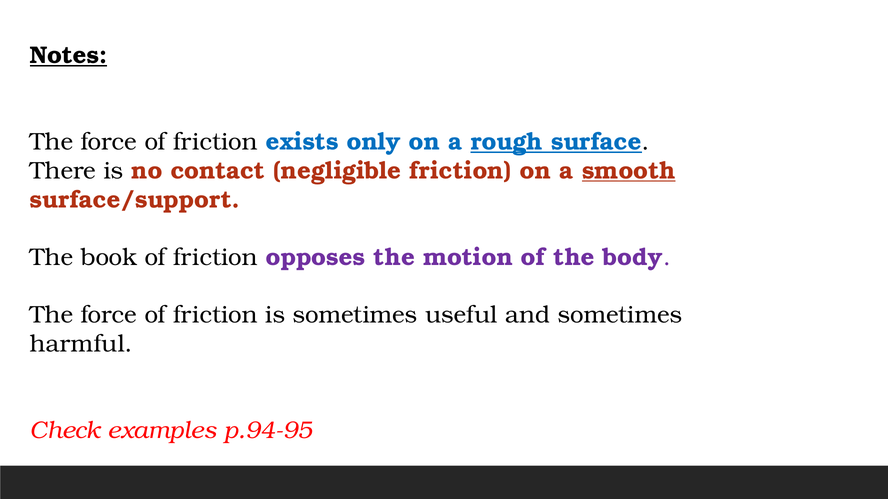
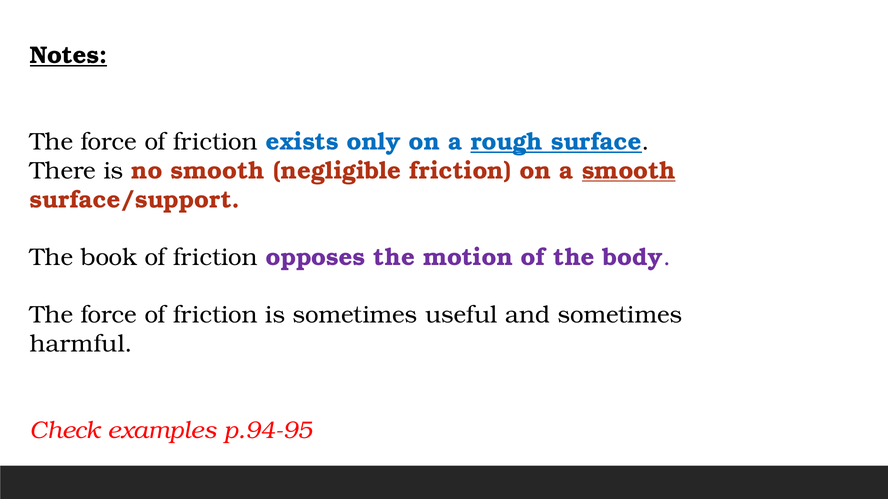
no contact: contact -> smooth (218, 171)
